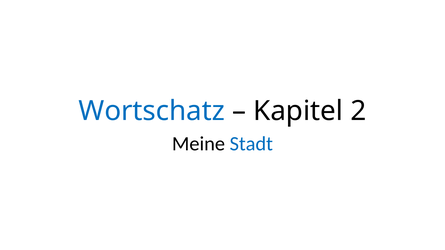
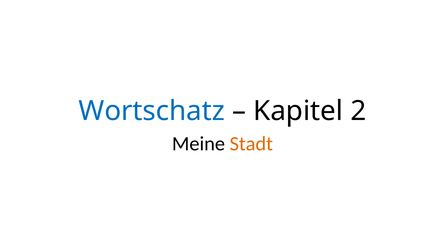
Stadt colour: blue -> orange (251, 144)
